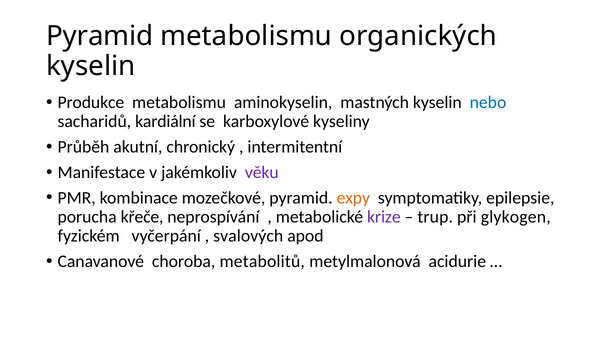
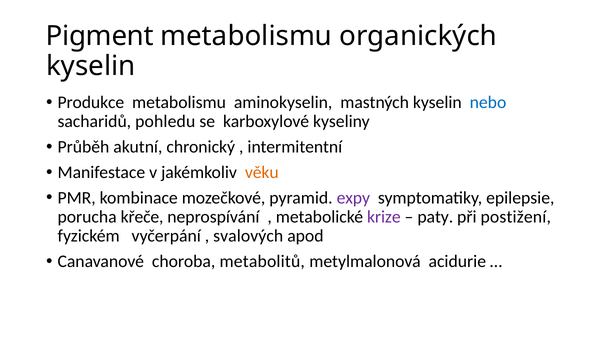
Pyramid: Pyramid -> Pigment (100, 36)
kardiální: kardiální -> pohledu (165, 122)
věku colour: purple -> orange (262, 172)
expy colour: orange -> purple (353, 198)
trup: trup -> paty (435, 217)
glykogen: glykogen -> postižení (516, 217)
